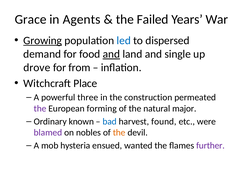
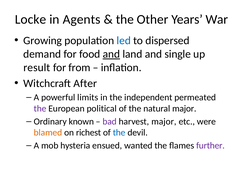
Grace: Grace -> Locke (31, 19)
Failed: Failed -> Other (153, 19)
Growing underline: present -> none (43, 41)
drove: drove -> result (37, 68)
Place: Place -> After (85, 83)
three: three -> limits (88, 98)
construction: construction -> independent (148, 98)
forming: forming -> political (102, 109)
bad colour: blue -> purple (110, 122)
harvest found: found -> major (164, 122)
blamed colour: purple -> orange (48, 133)
nobles: nobles -> richest (89, 133)
the colour: orange -> blue (119, 133)
